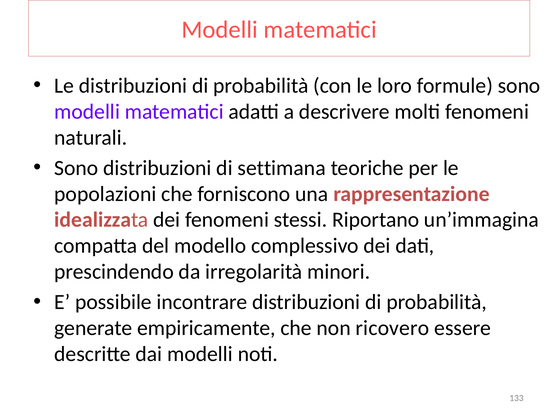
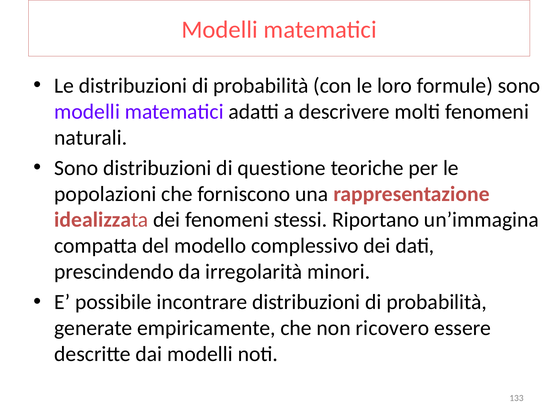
settimana: settimana -> questione (282, 168)
